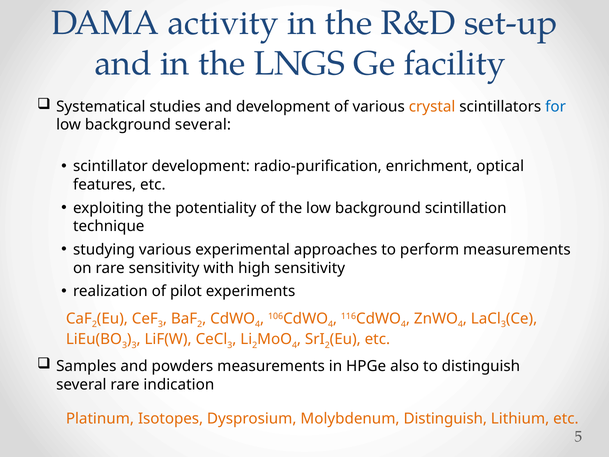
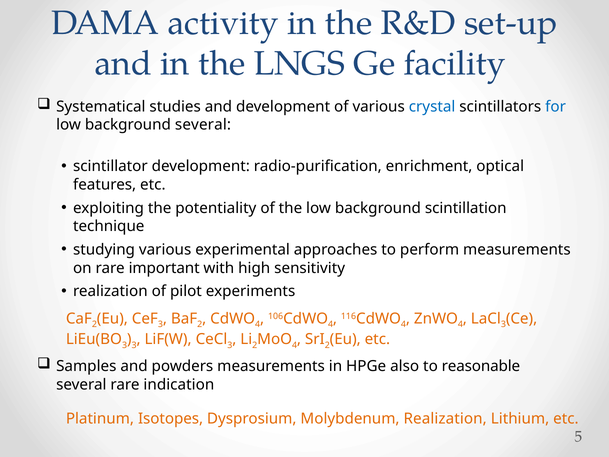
crystal colour: orange -> blue (432, 106)
rare sensitivity: sensitivity -> important (164, 268)
to distinguish: distinguish -> reasonable (481, 366)
Molybdenum Distinguish: Distinguish -> Realization (445, 418)
